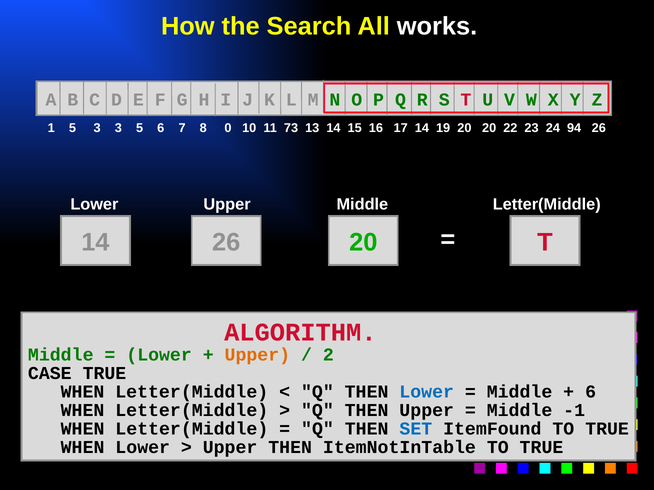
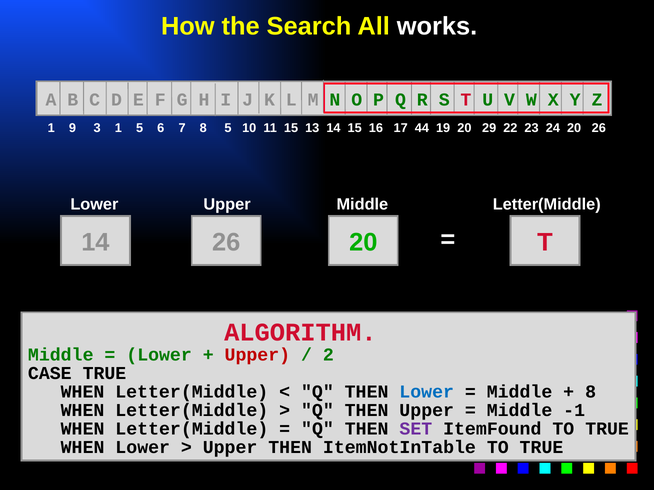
1 5: 5 -> 9 (72, 128)
3 3: 3 -> 1 (118, 128)
8 0: 0 -> 5 (228, 128)
11 73: 73 -> 15 (291, 128)
17 14: 14 -> 44 (422, 128)
20 20: 20 -> 29 (489, 128)
24 94: 94 -> 20 (574, 128)
Upper colour: orange -> red (257, 355)
6: 6 -> 8 (591, 392)
SET colour: blue -> purple (416, 429)
